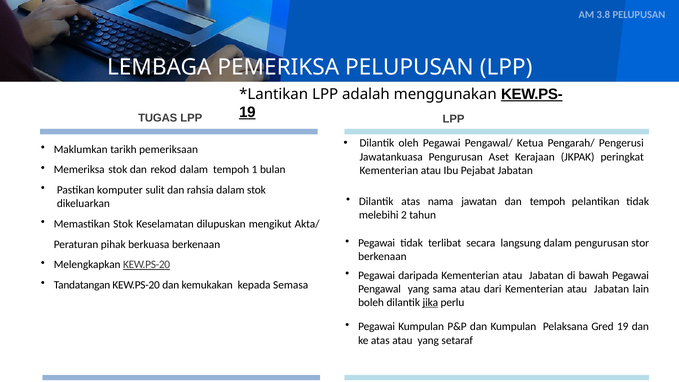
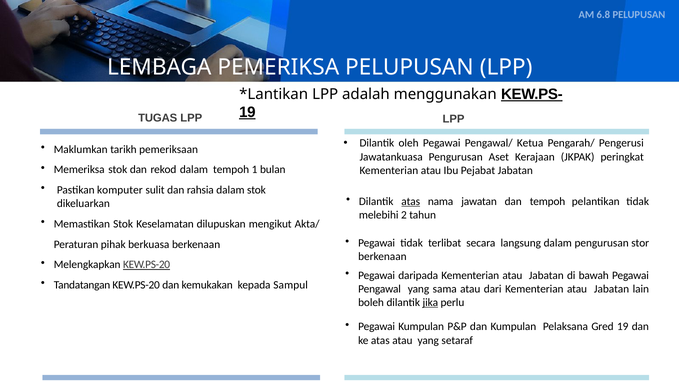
3.8: 3.8 -> 6.8 (603, 15)
atas underline: none -> present (411, 201)
Semasa: Semasa -> Sampul (291, 285)
